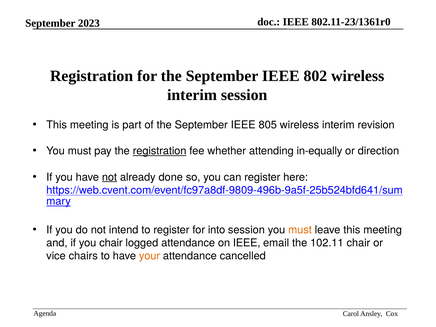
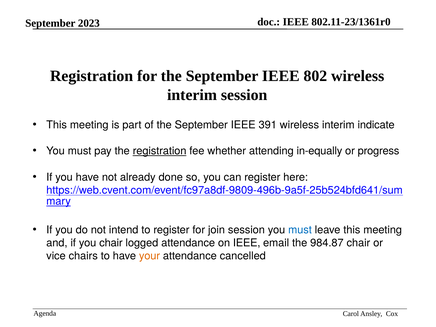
805: 805 -> 391 (268, 125)
revision: revision -> indicate (376, 125)
direction: direction -> progress (379, 151)
not underline: present -> none (109, 177)
into: into -> join (216, 230)
must colour: orange -> blue (300, 230)
102.11: 102.11 -> 984.87 (327, 243)
